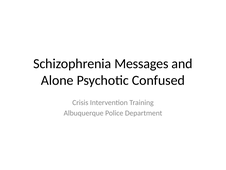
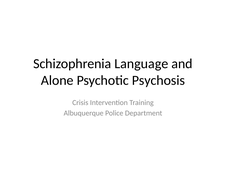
Messages: Messages -> Language (141, 64)
Confused: Confused -> Psychosis (158, 80)
